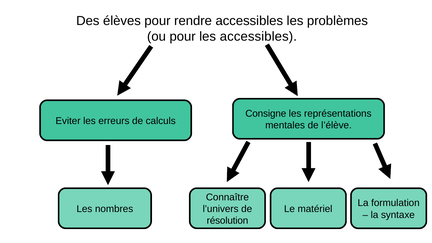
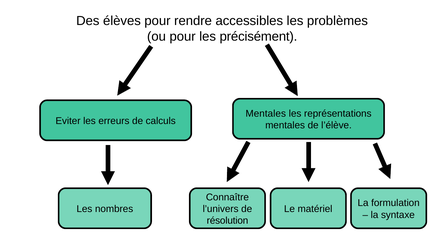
les accessibles: accessibles -> précisément (258, 37)
Consigne: Consigne -> Mentales (266, 114)
